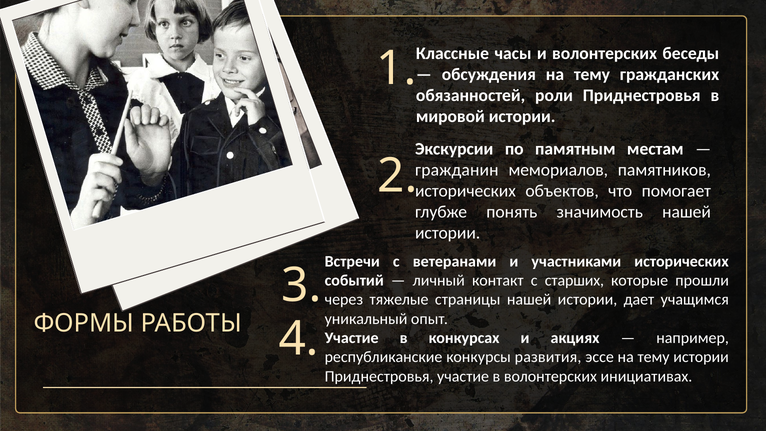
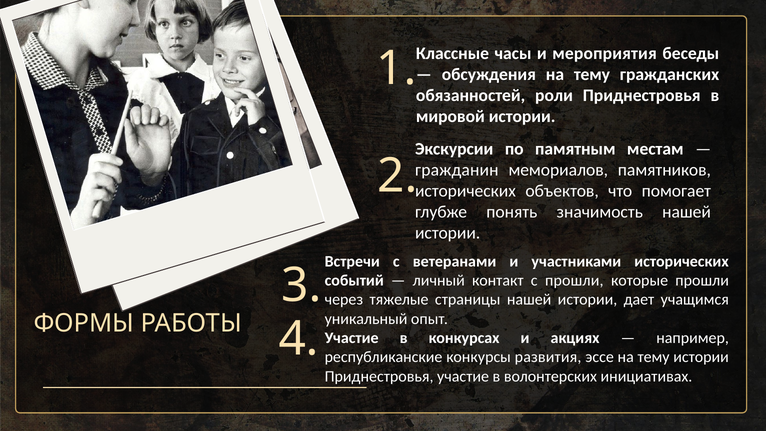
и волонтерских: волонтерских -> мероприятия (605, 53)
с старших: старших -> прошли (574, 280)
